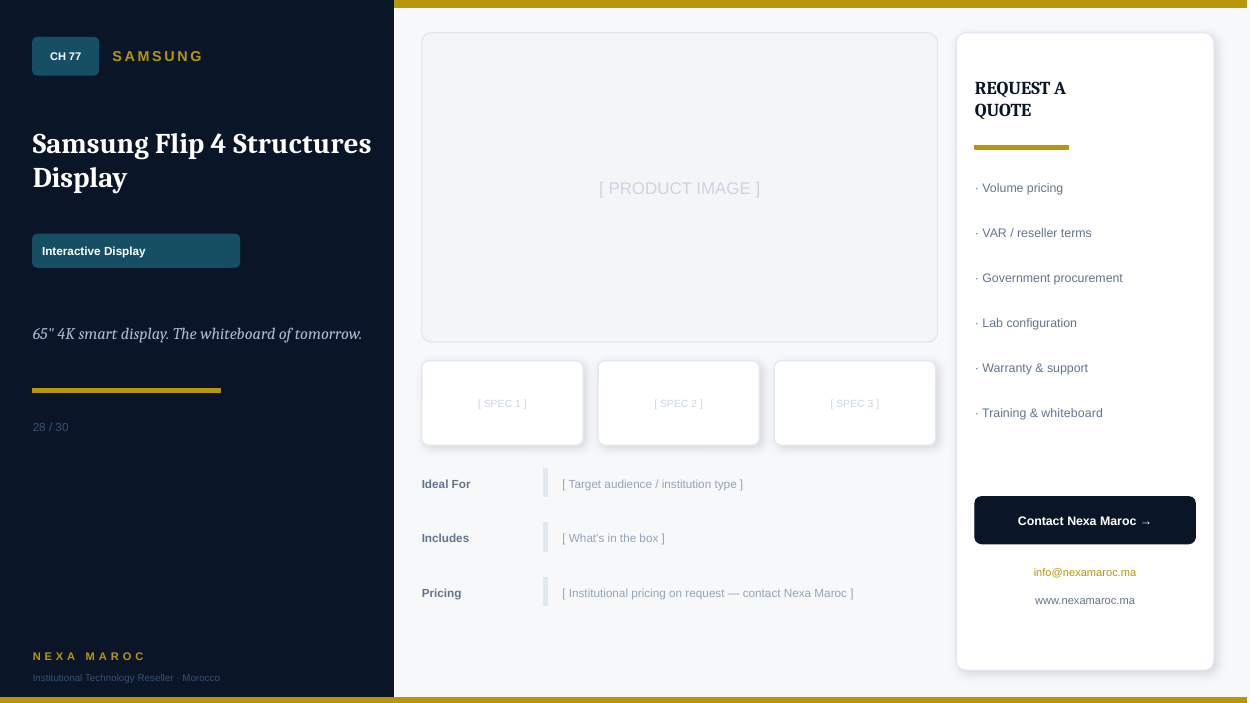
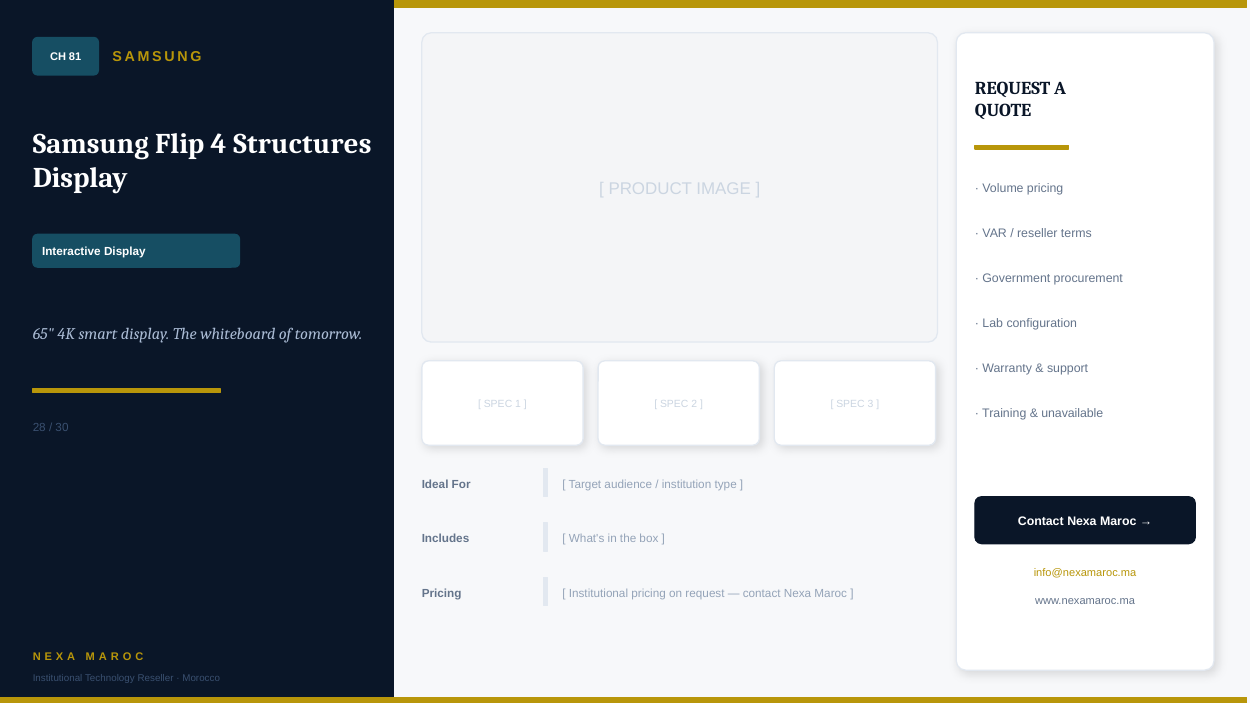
77: 77 -> 81 (75, 57)
whiteboard: whiteboard -> unavailable (1072, 413)
